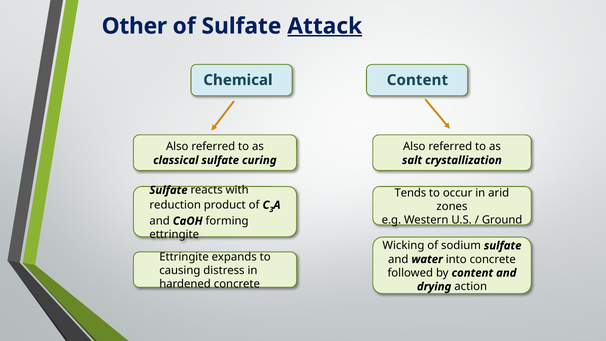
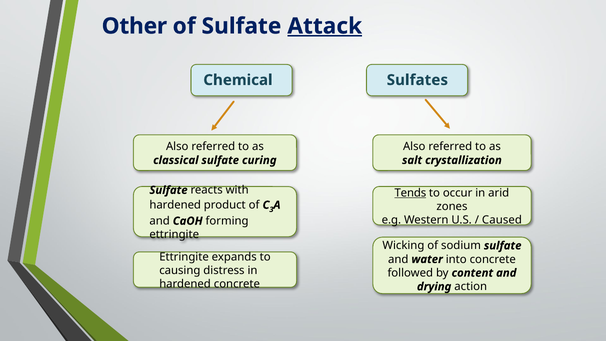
Chemical Content: Content -> Sulfates (417, 80)
Tends underline: none -> present (410, 193)
reduction: reduction -> hardened (175, 205)
Ground: Ground -> Caused (502, 220)
